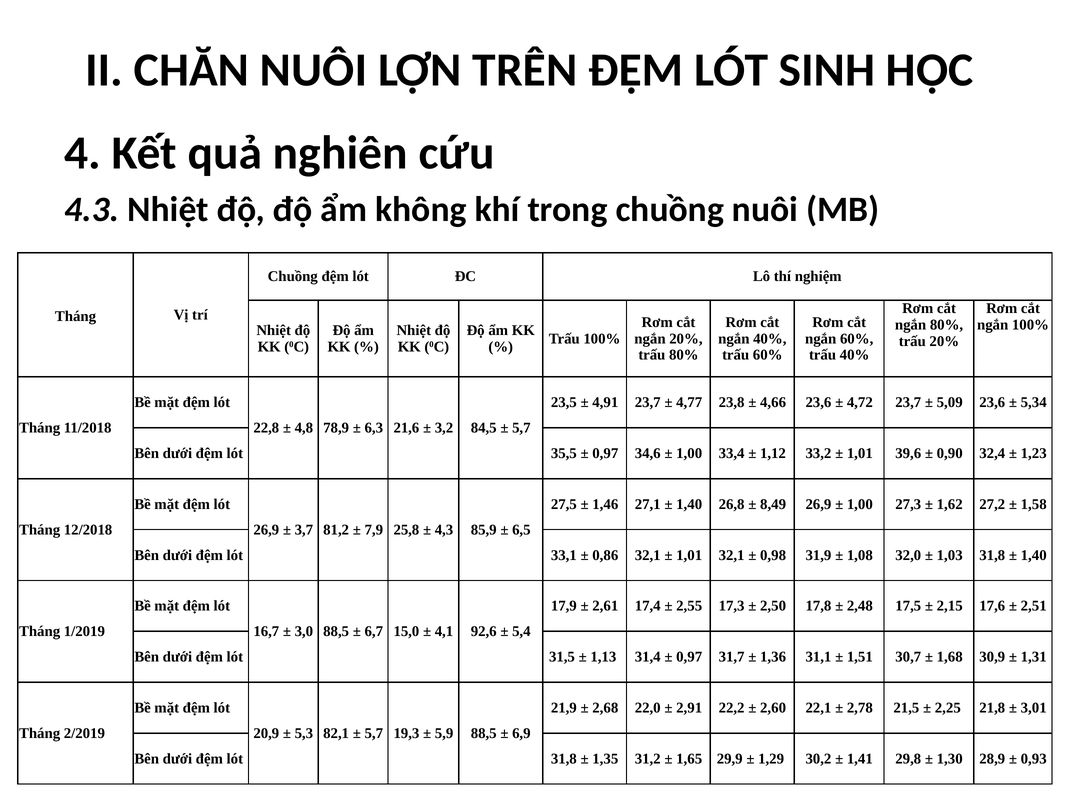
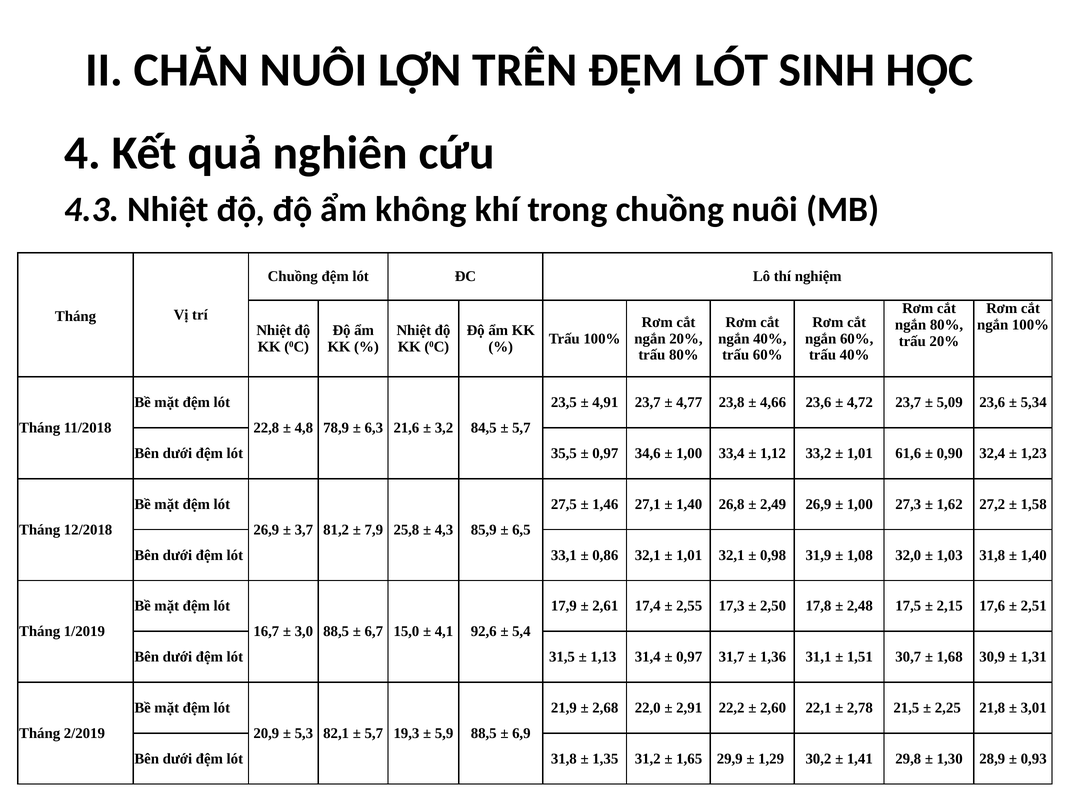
39,6: 39,6 -> 61,6 (908, 454)
8,49: 8,49 -> 2,49 (773, 505)
